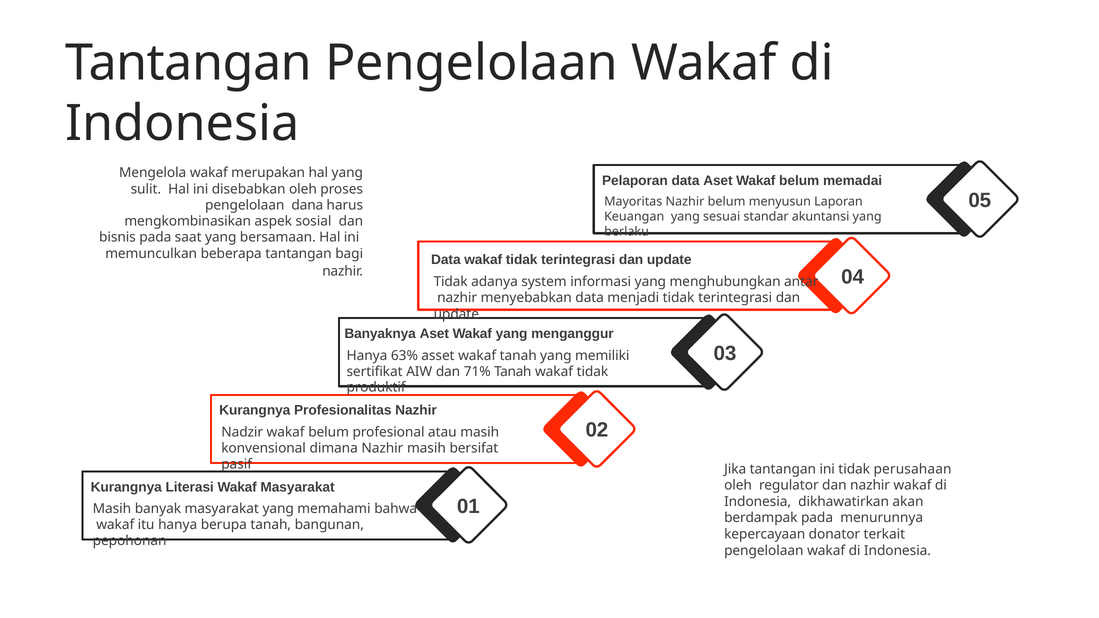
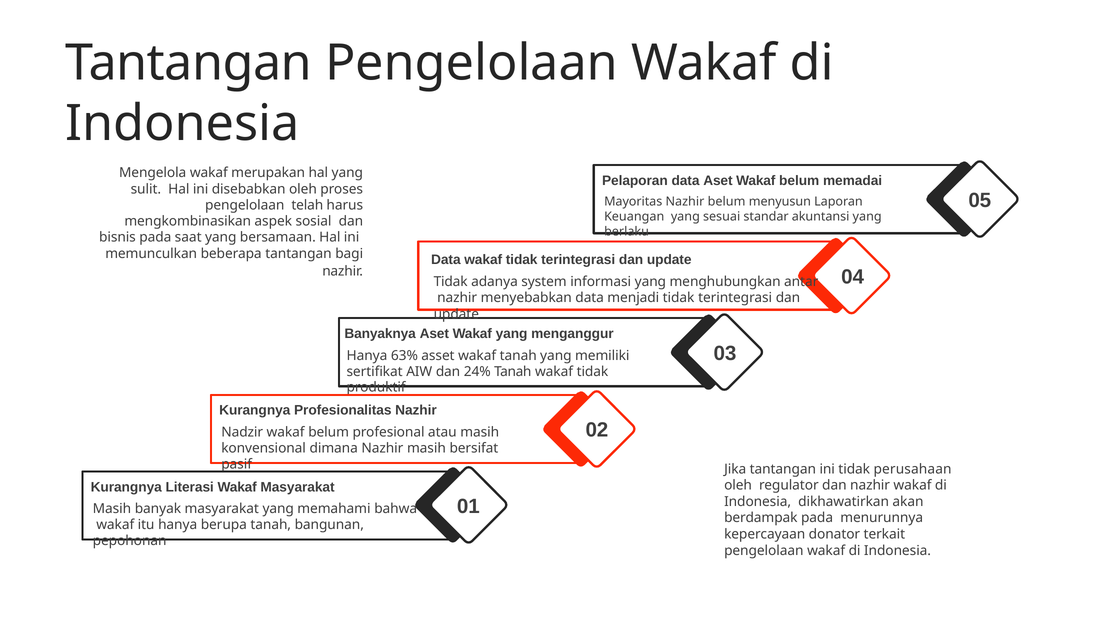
dana: dana -> telah (307, 205)
71%: 71% -> 24% (477, 372)
